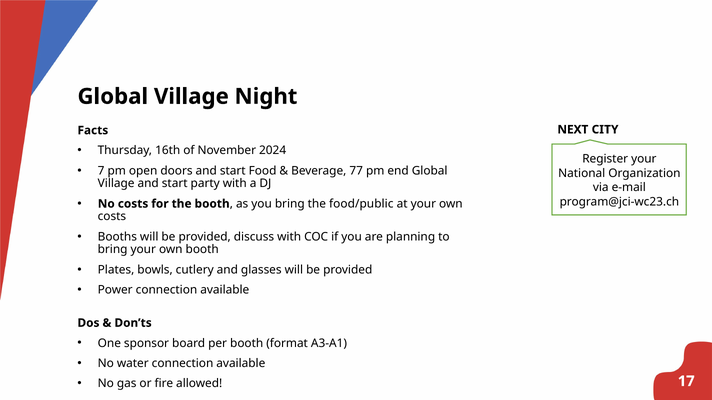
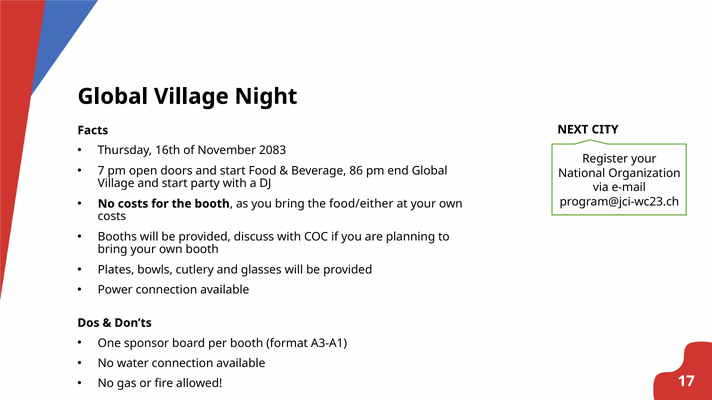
2024: 2024 -> 2083 (273, 151)
77: 77 -> 86 (356, 171)
food/public: food/public -> food/either (361, 204)
